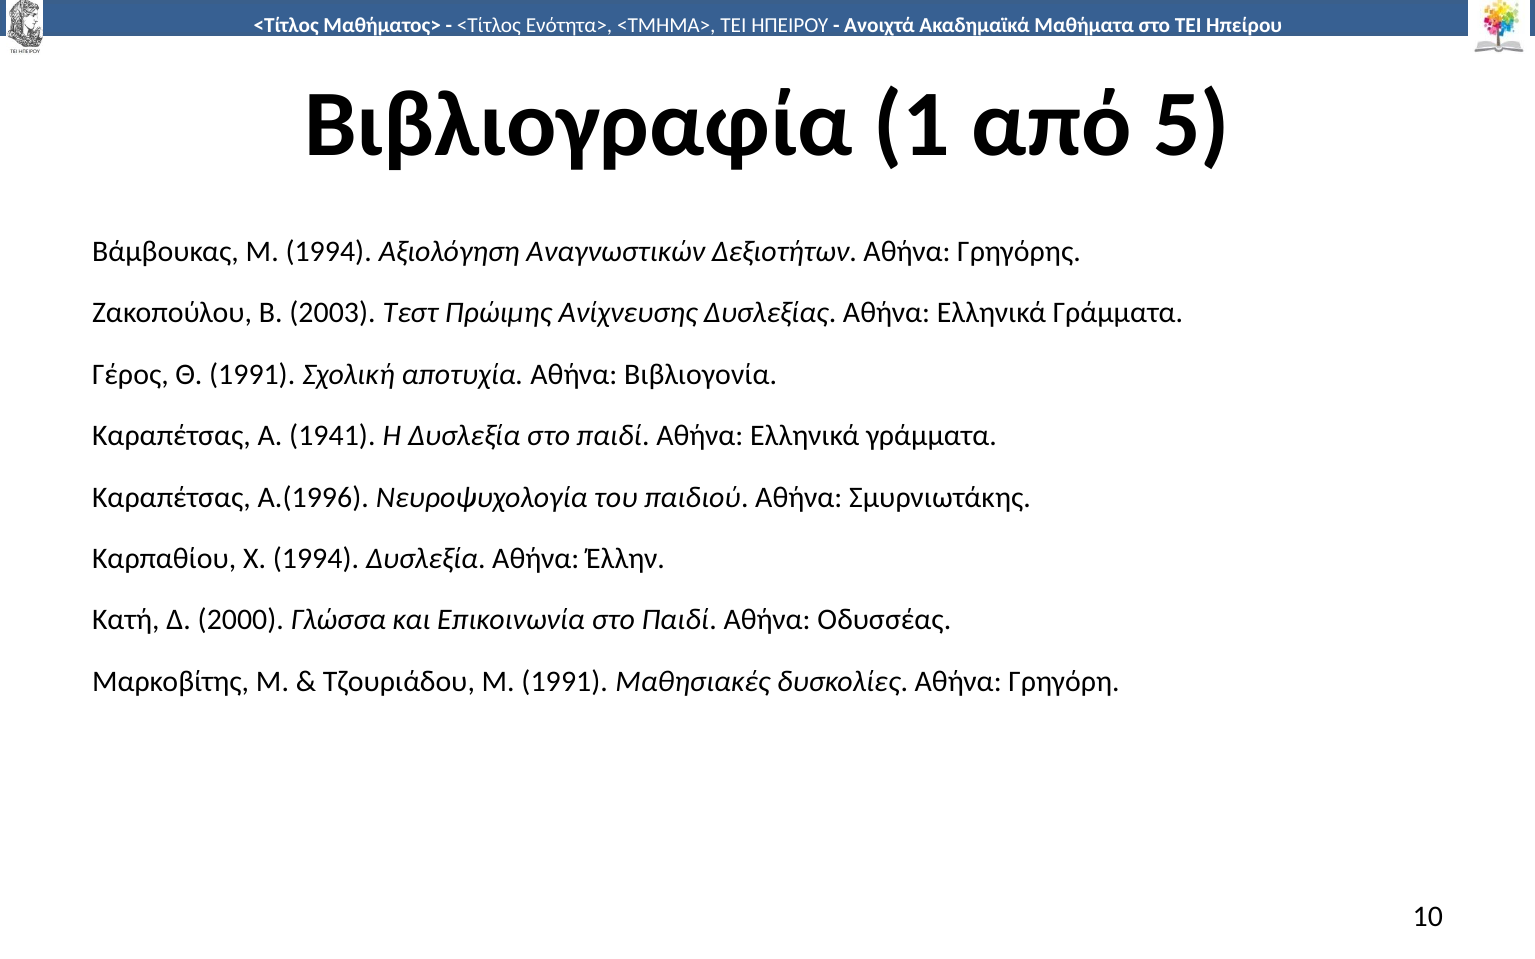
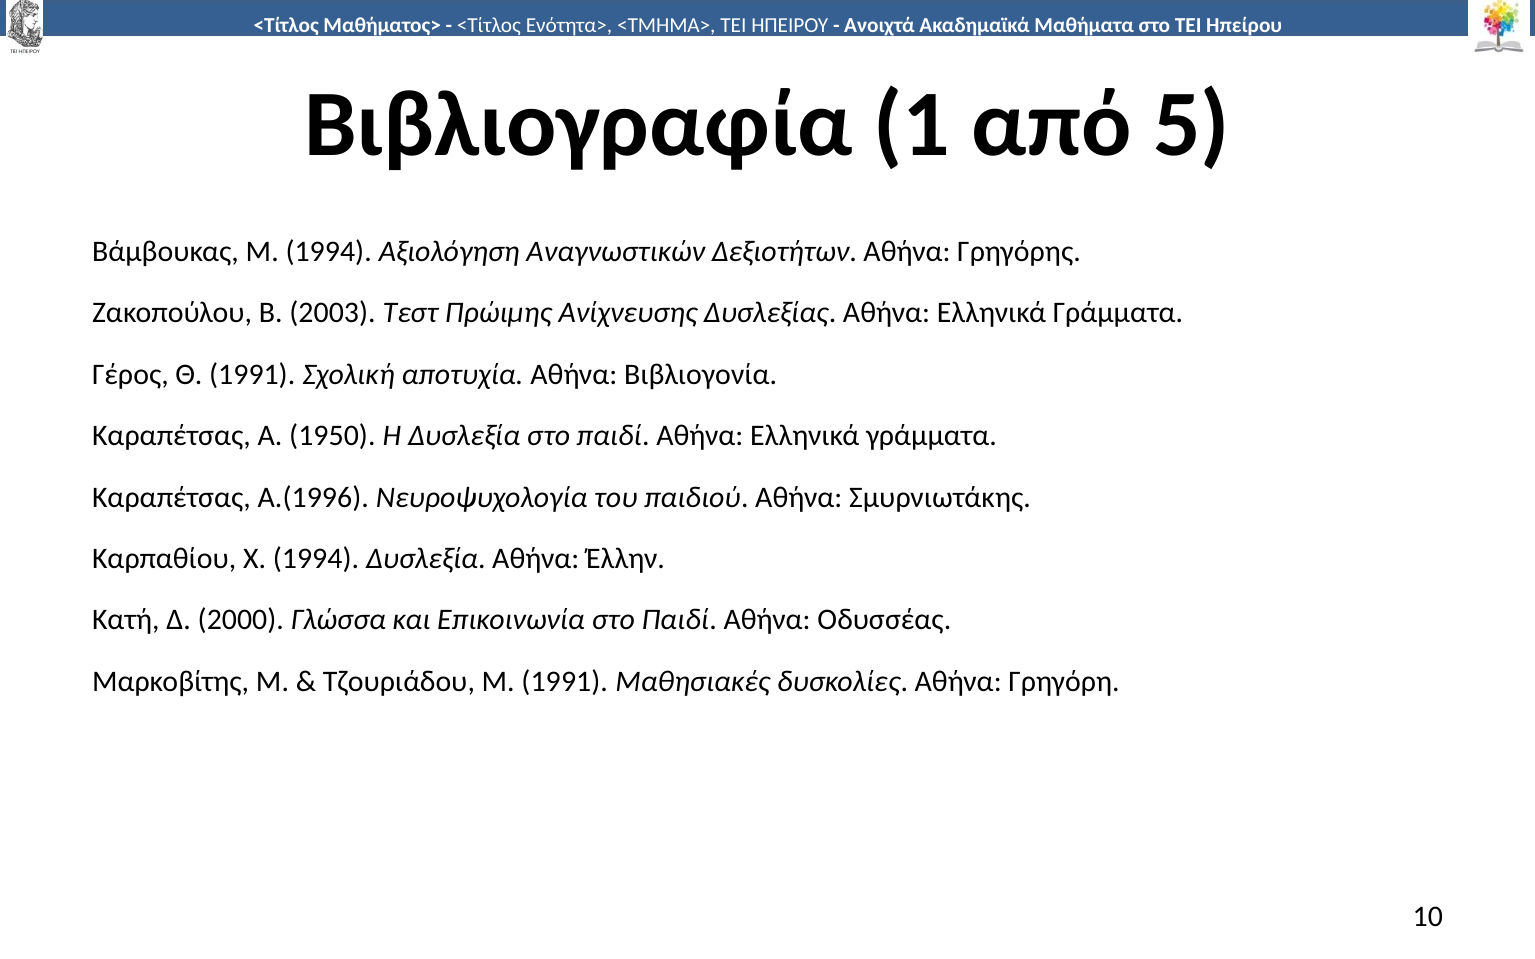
1941: 1941 -> 1950 (332, 436)
